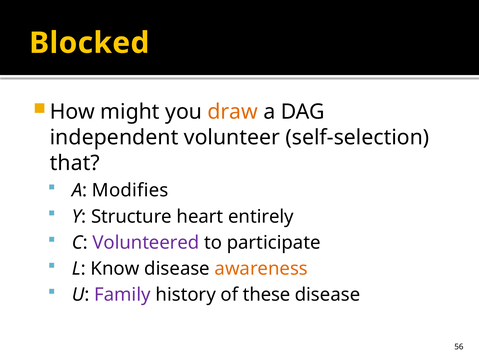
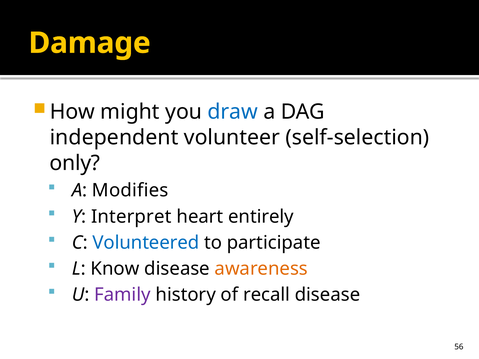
Blocked: Blocked -> Damage (90, 43)
draw colour: orange -> blue (233, 112)
that: that -> only (75, 163)
Structure: Structure -> Interpret (131, 217)
Volunteered colour: purple -> blue (146, 243)
these: these -> recall (267, 295)
